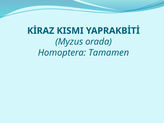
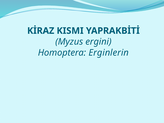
orada: orada -> ergini (99, 42)
Tamamen: Tamamen -> Erginlerin (109, 53)
